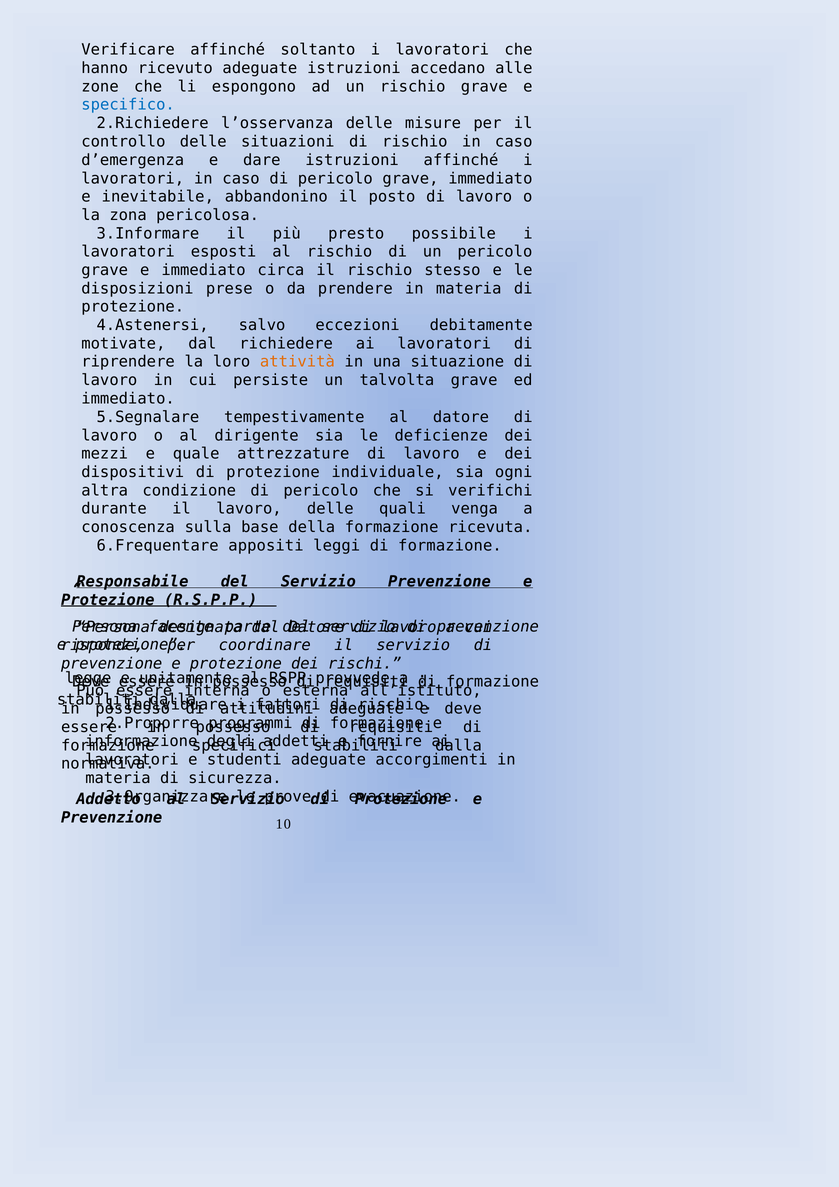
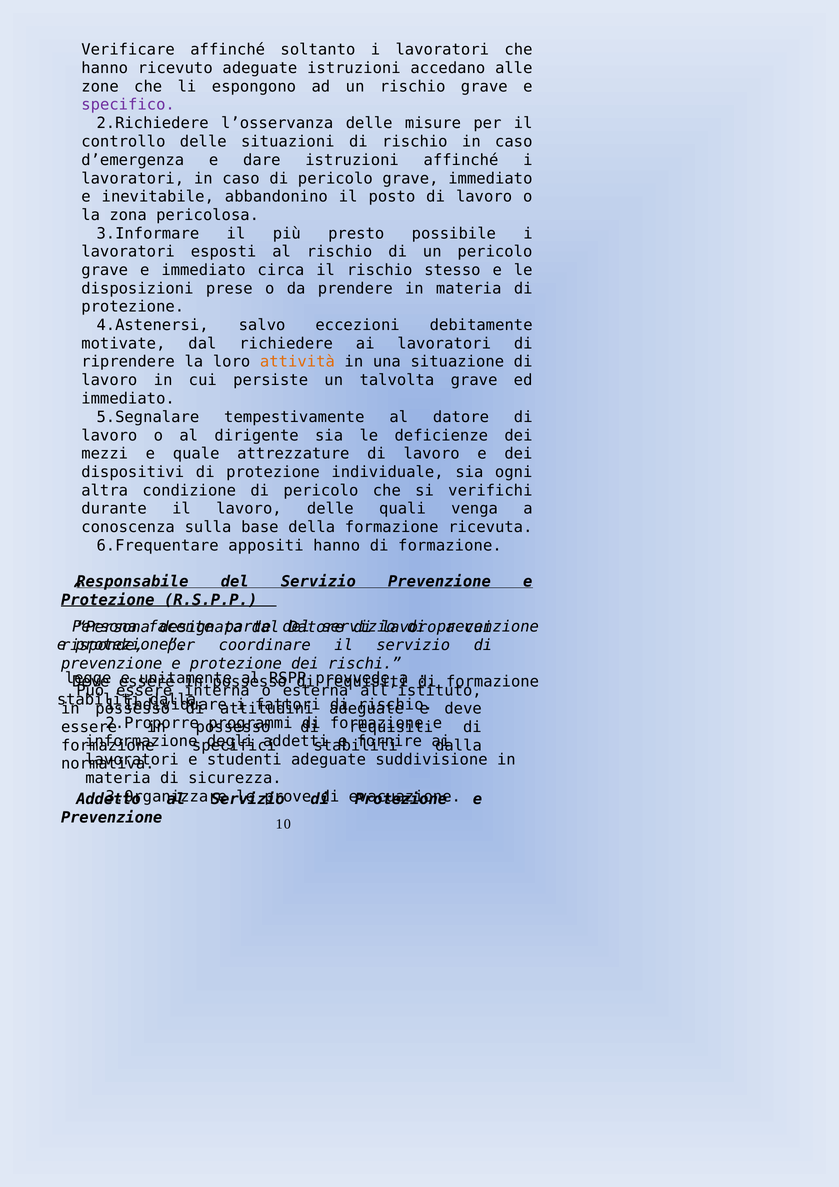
specifico colour: blue -> purple (128, 105)
appositi leggi: leggi -> hanno (337, 546)
accorgimenti: accorgimenti -> suddivisione (431, 760)
